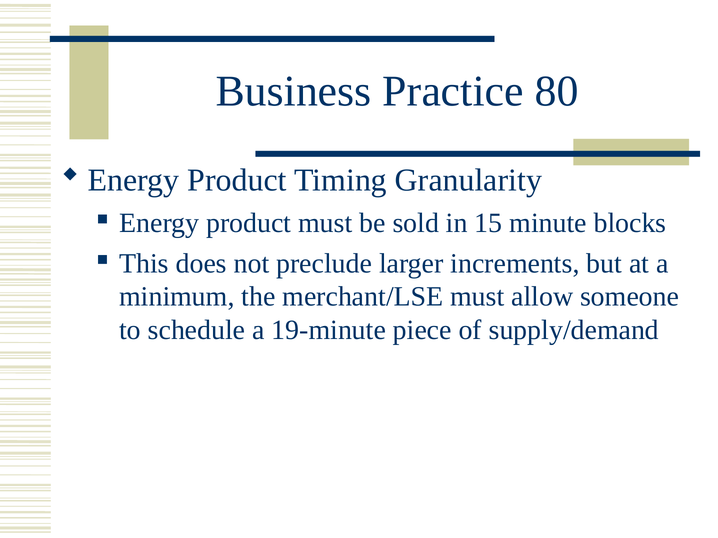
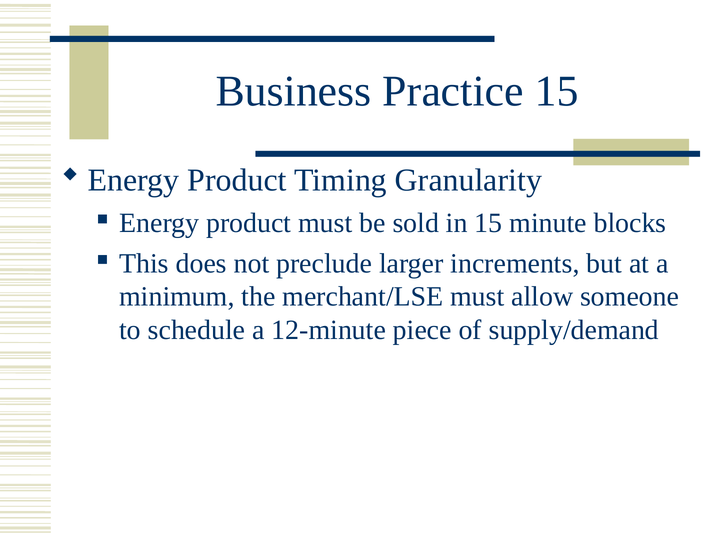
Practice 80: 80 -> 15 (557, 92)
19-minute: 19-minute -> 12-minute (329, 331)
